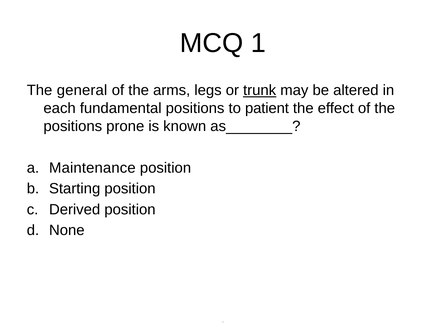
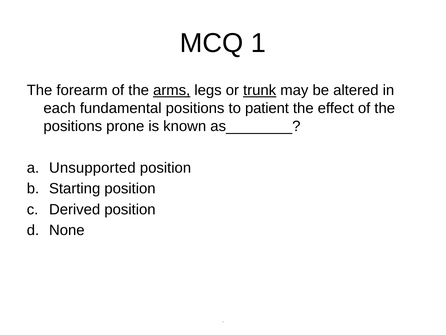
general: general -> forearm (82, 90)
arms underline: none -> present (172, 90)
Maintenance: Maintenance -> Unsupported (92, 168)
